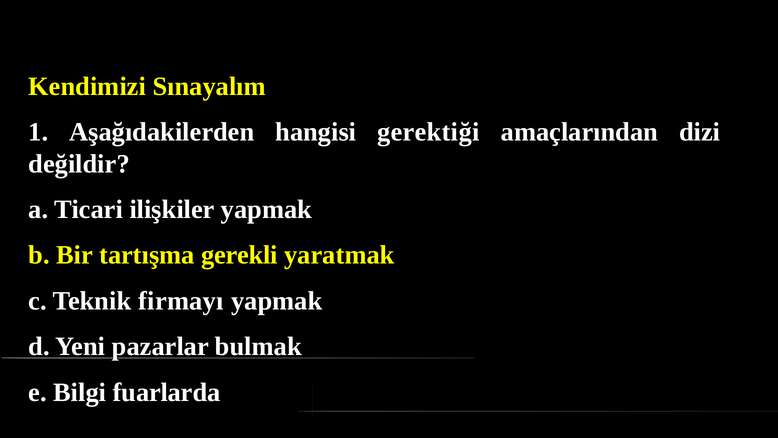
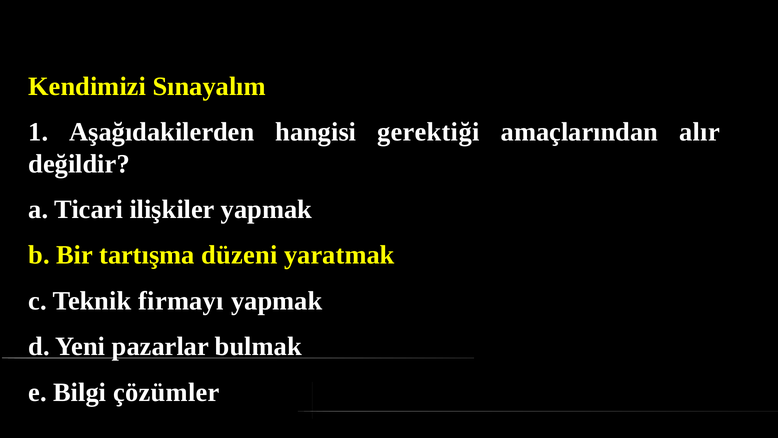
dizi: dizi -> alır (700, 132)
gerekli: gerekli -> düzeni (239, 255)
fuarlarda: fuarlarda -> çözümler (166, 392)
